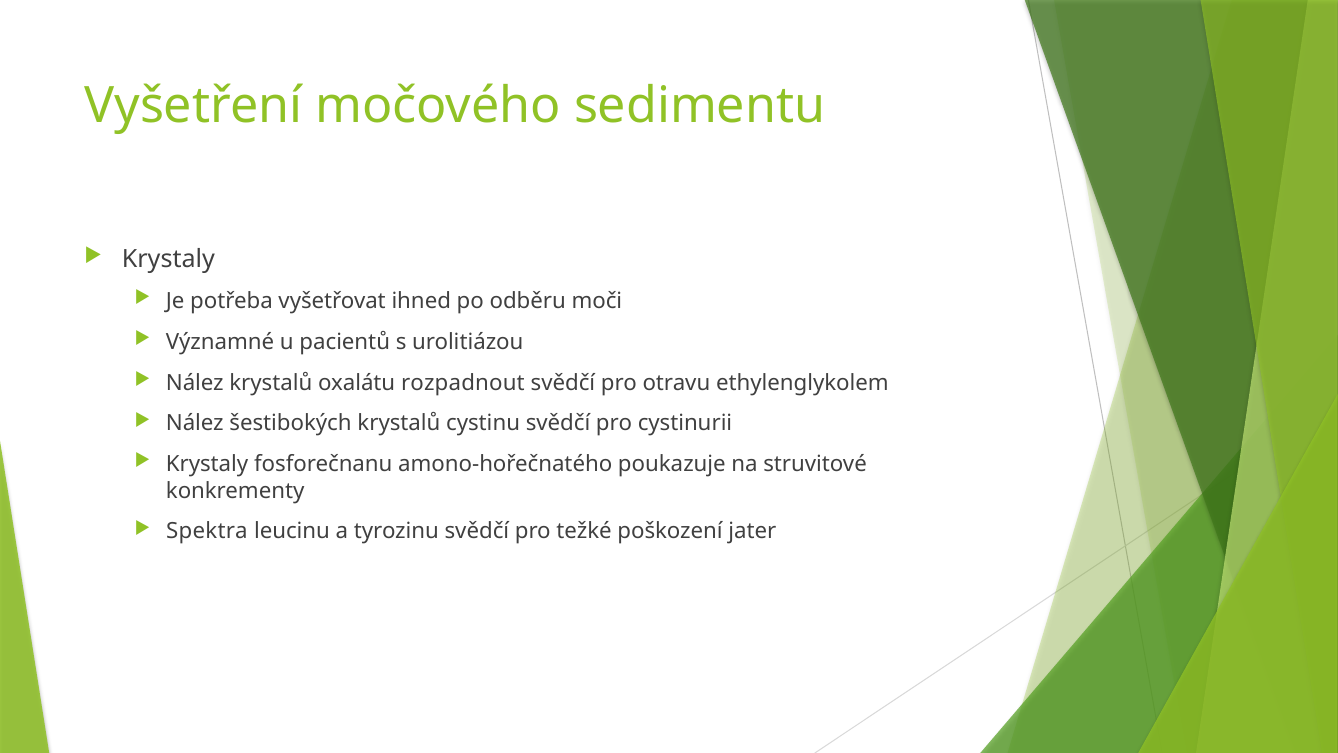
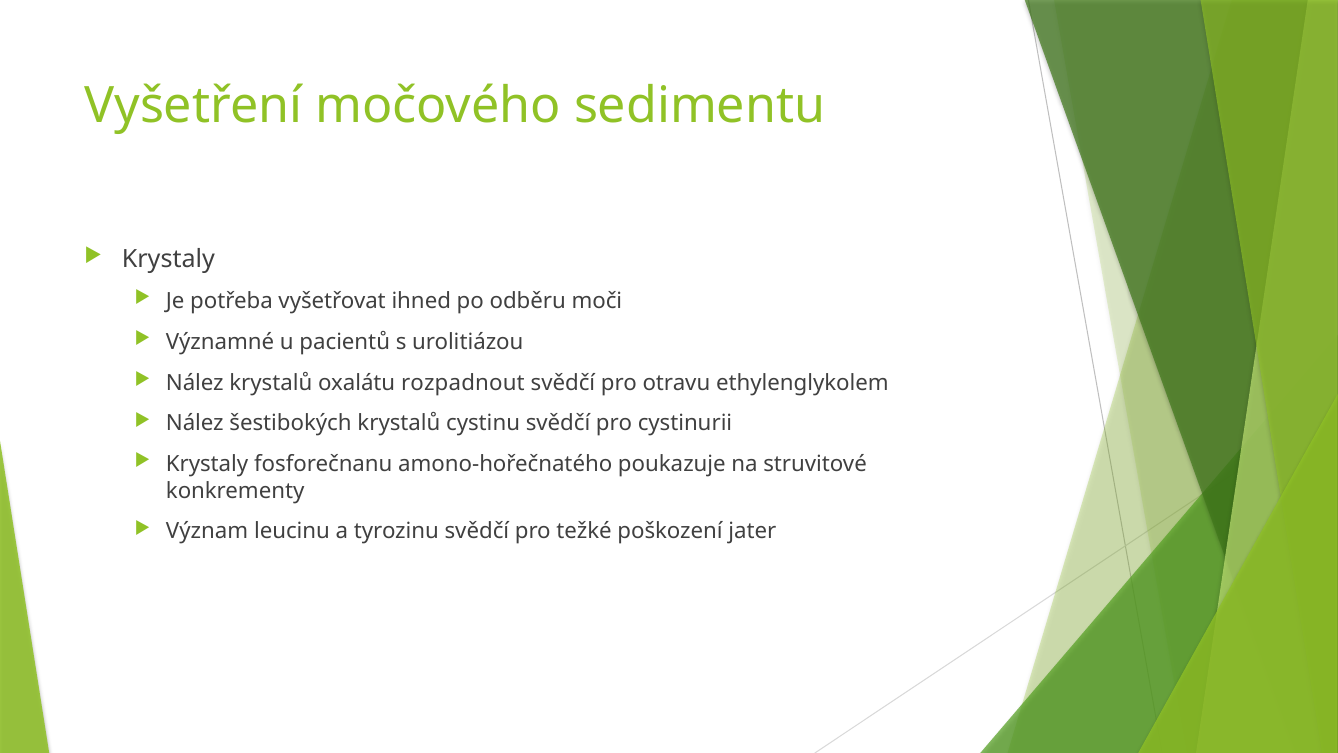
Spektra: Spektra -> Význam (207, 531)
